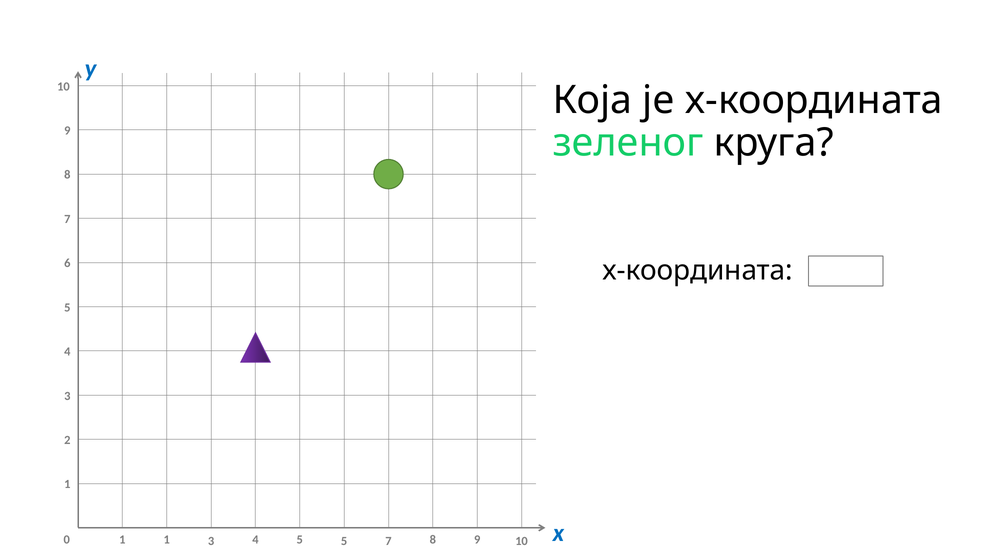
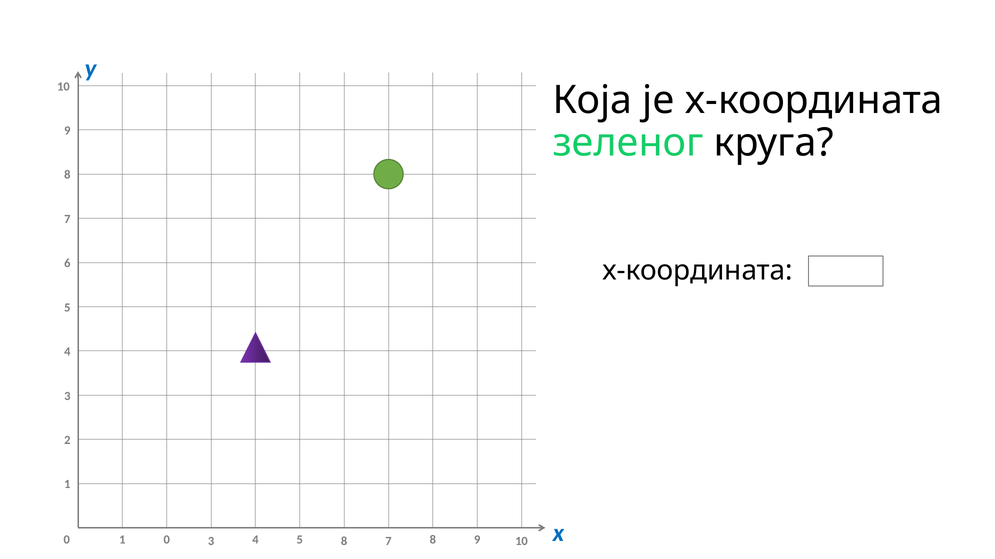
1 1: 1 -> 0 (167, 540)
5 5: 5 -> 8 (344, 542)
